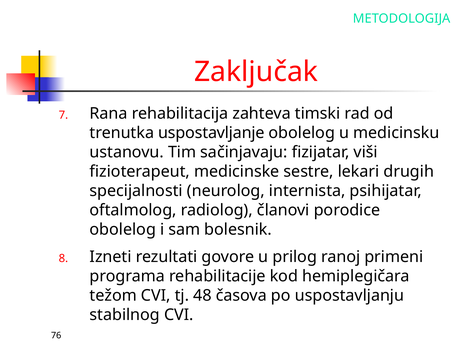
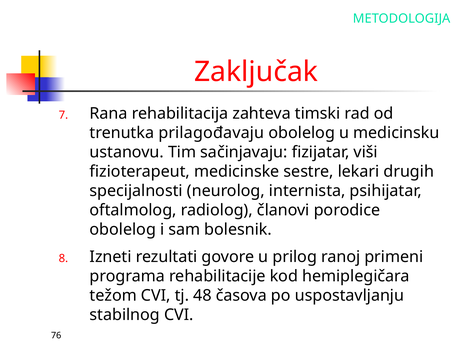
uspostavljanje: uspostavljanje -> prilagođavaju (211, 133)
